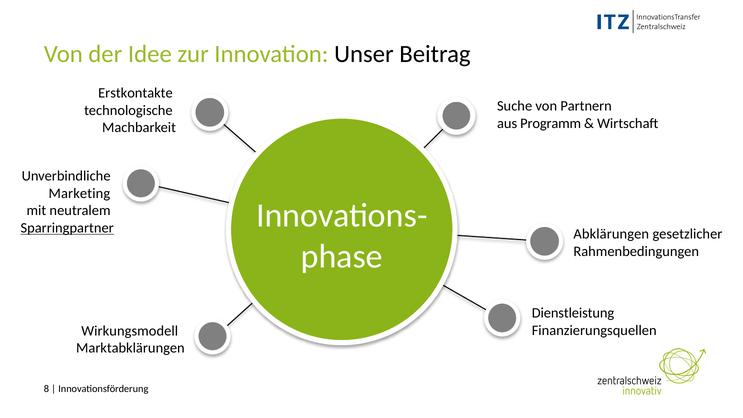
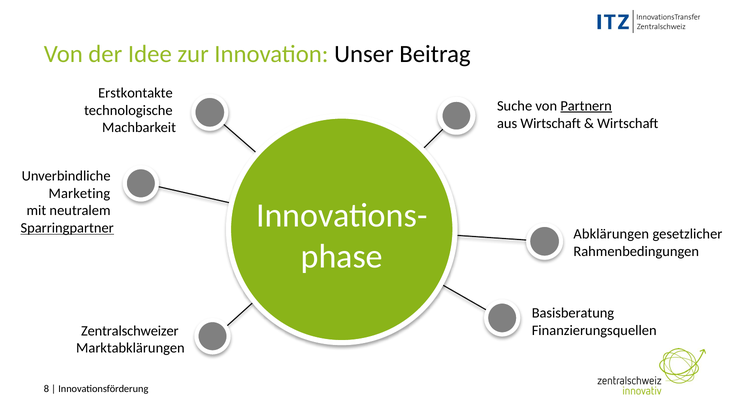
Partnern underline: none -> present (586, 106)
aus Programm: Programm -> Wirtschaft (551, 123)
Dienstleistung: Dienstleistung -> Basisberatung (573, 313)
Wirkungsmodell: Wirkungsmodell -> Zentralschweizer (130, 331)
